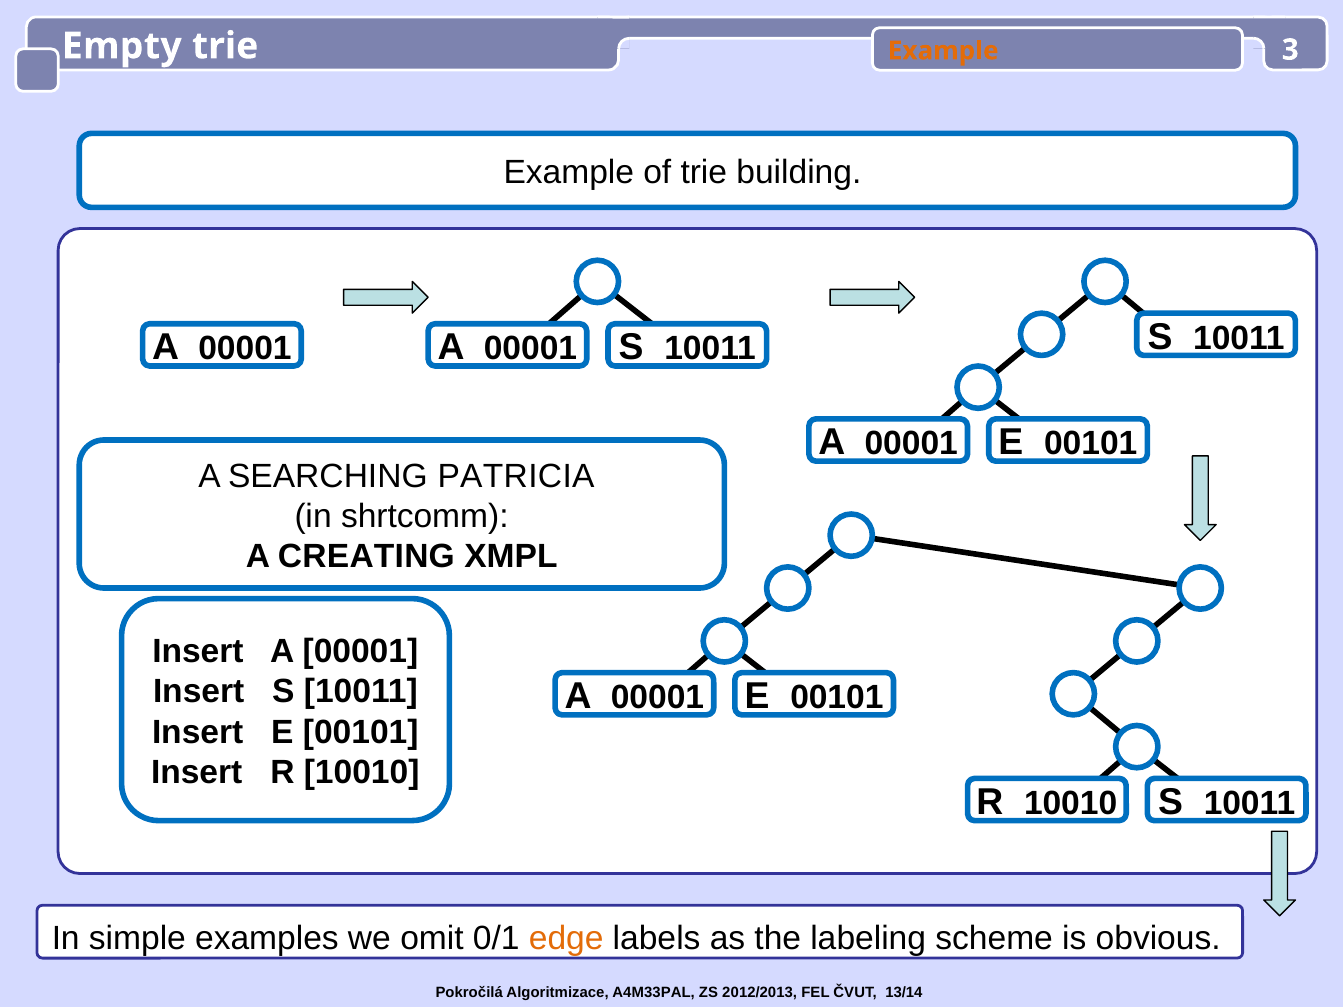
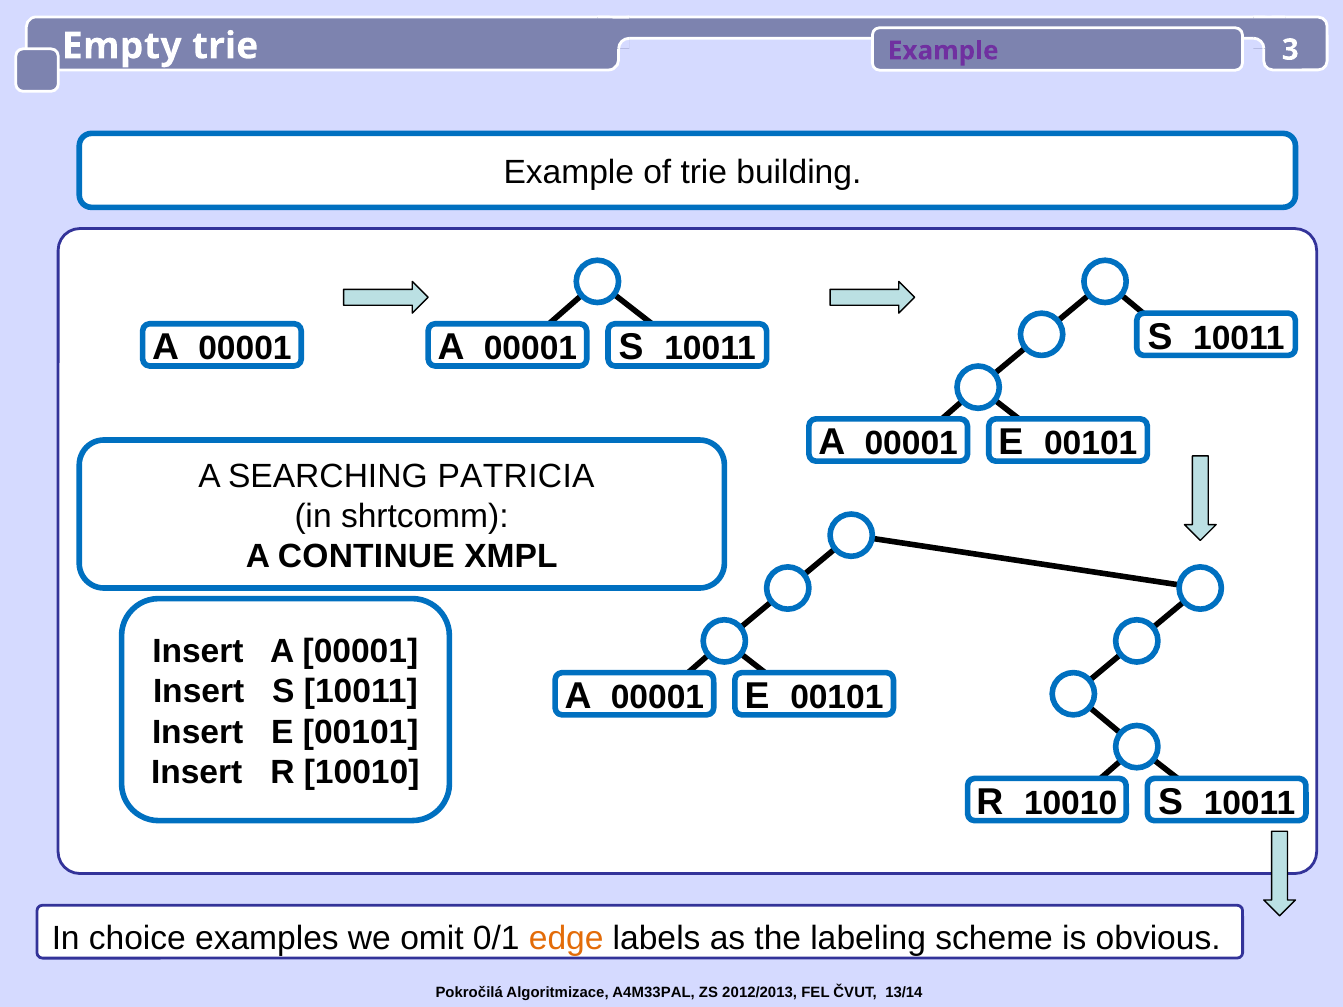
Example colour: orange -> purple (943, 51)
CREATING: CREATING -> CONTINUE (366, 557)
simple: simple -> choice (137, 938)
